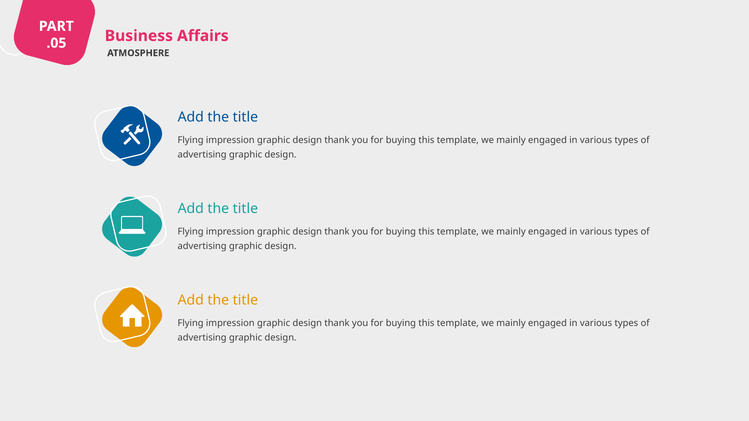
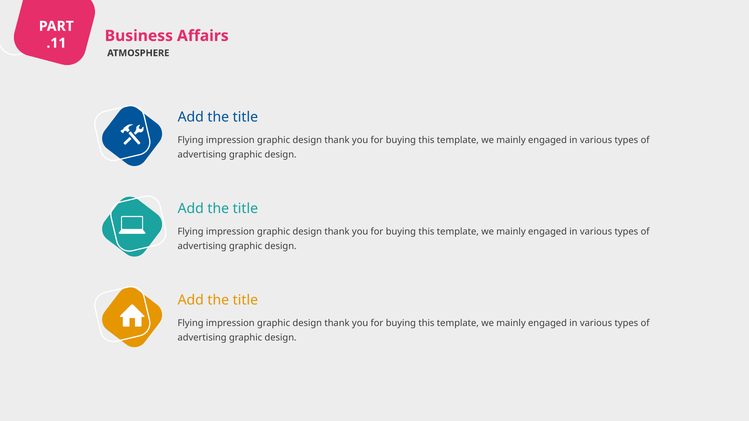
.05: .05 -> .11 (56, 43)
